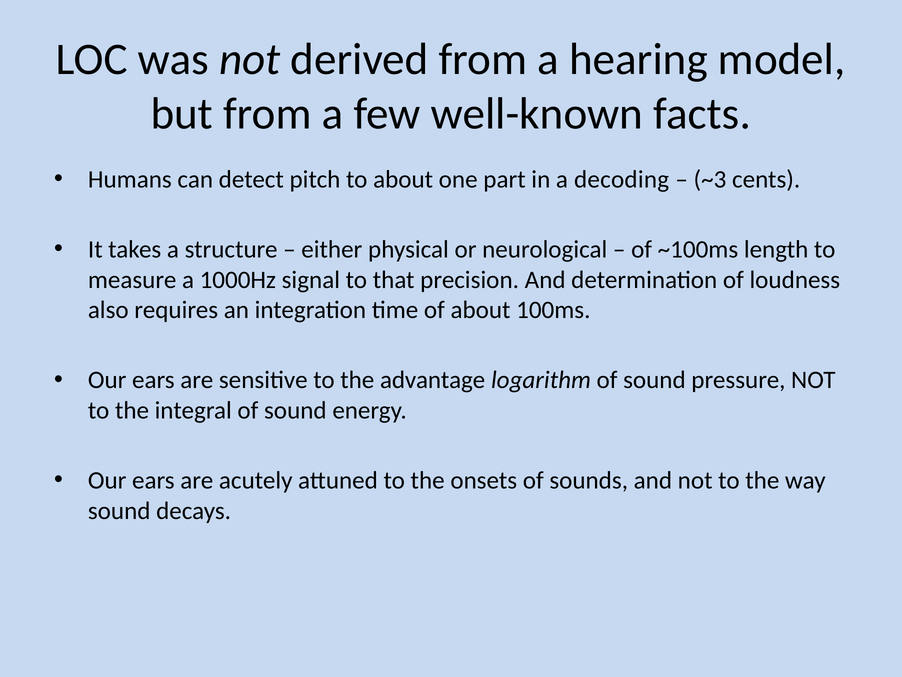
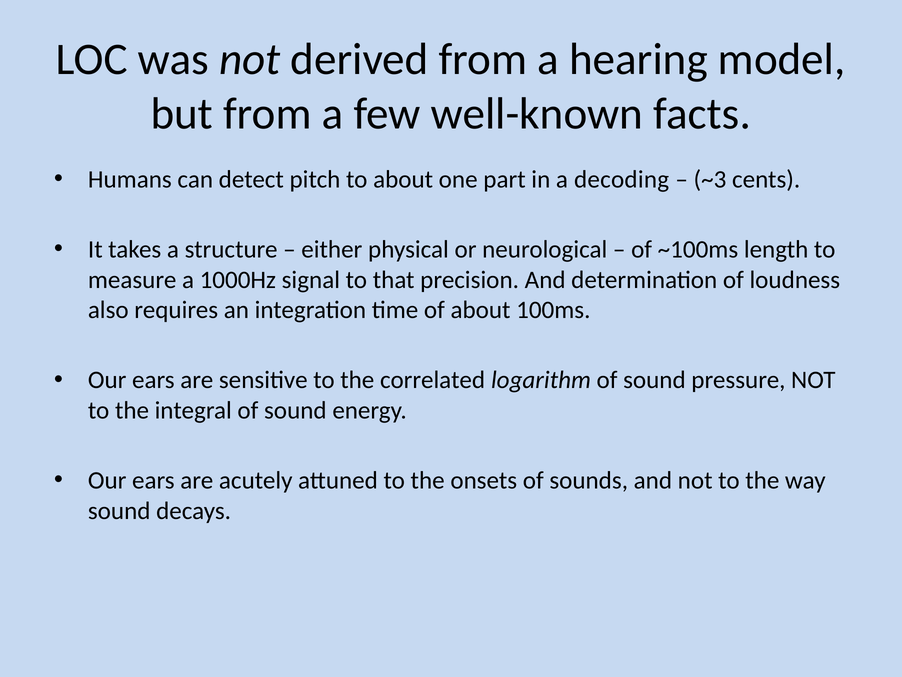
advantage: advantage -> correlated (433, 380)
